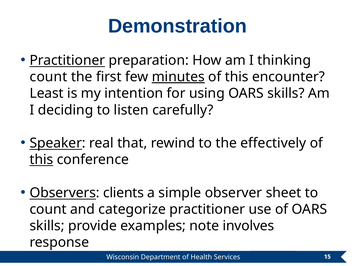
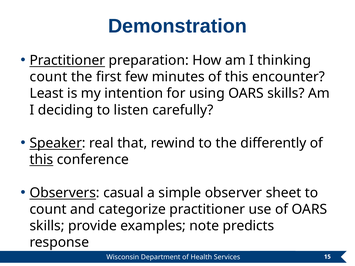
minutes underline: present -> none (178, 77)
effectively: effectively -> differently (273, 143)
clients: clients -> casual (123, 193)
involves: involves -> predicts (248, 226)
